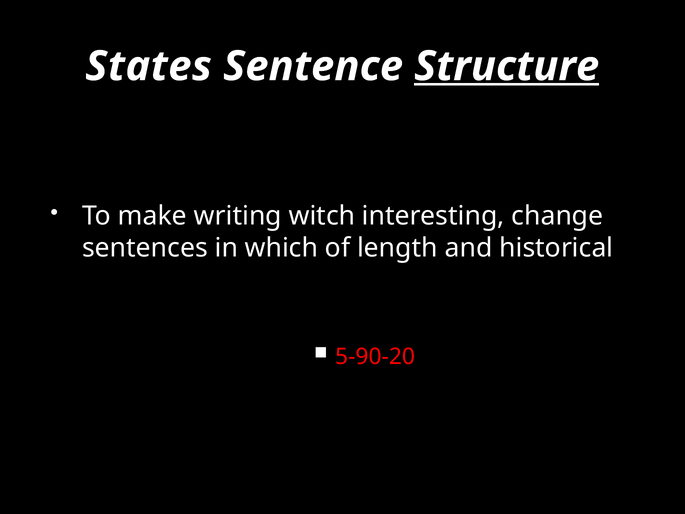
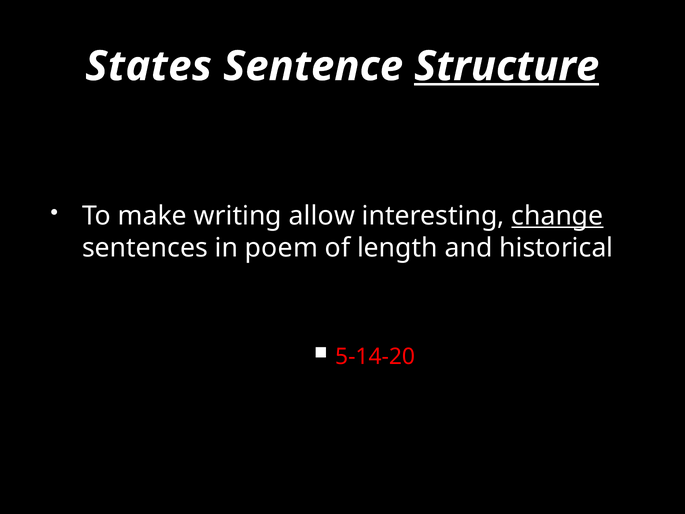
witch: witch -> allow (322, 216)
change underline: none -> present (557, 216)
which: which -> poem (281, 248)
5-90-20: 5-90-20 -> 5-14-20 (375, 356)
